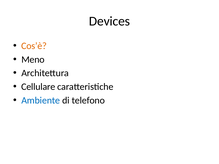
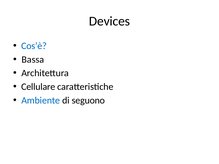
Cos’è colour: orange -> blue (34, 46)
Meno: Meno -> Bassa (33, 60)
telefono: telefono -> seguono (88, 100)
